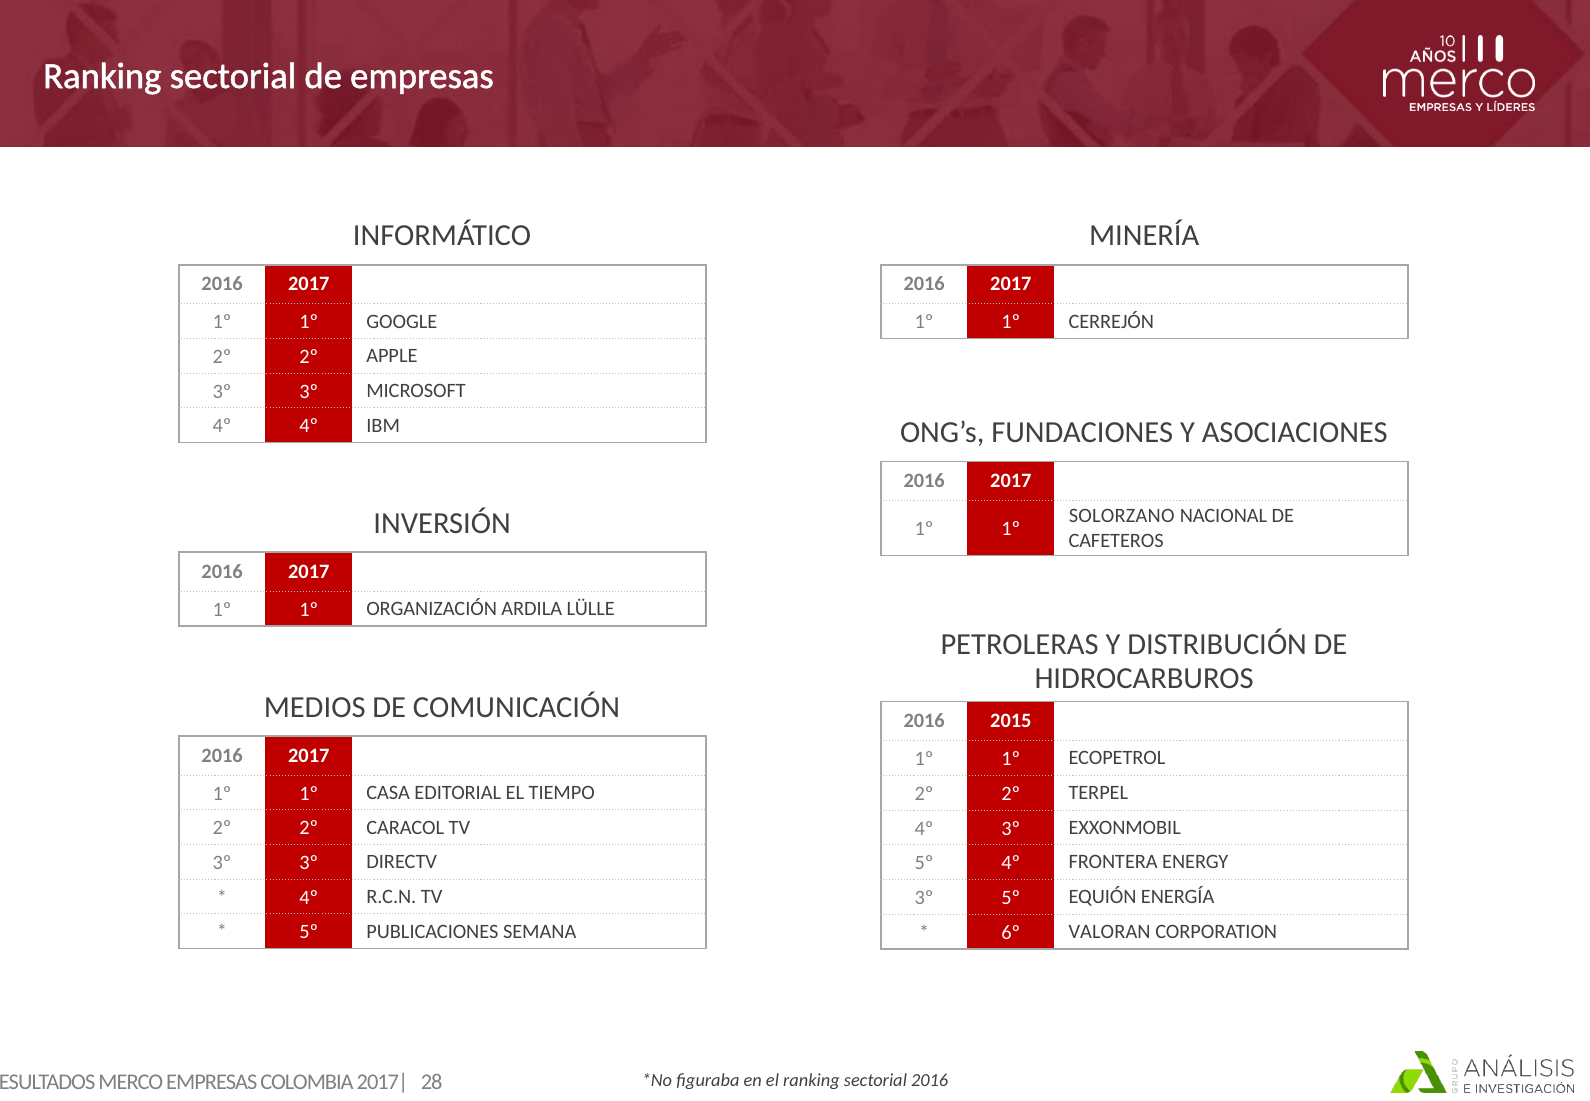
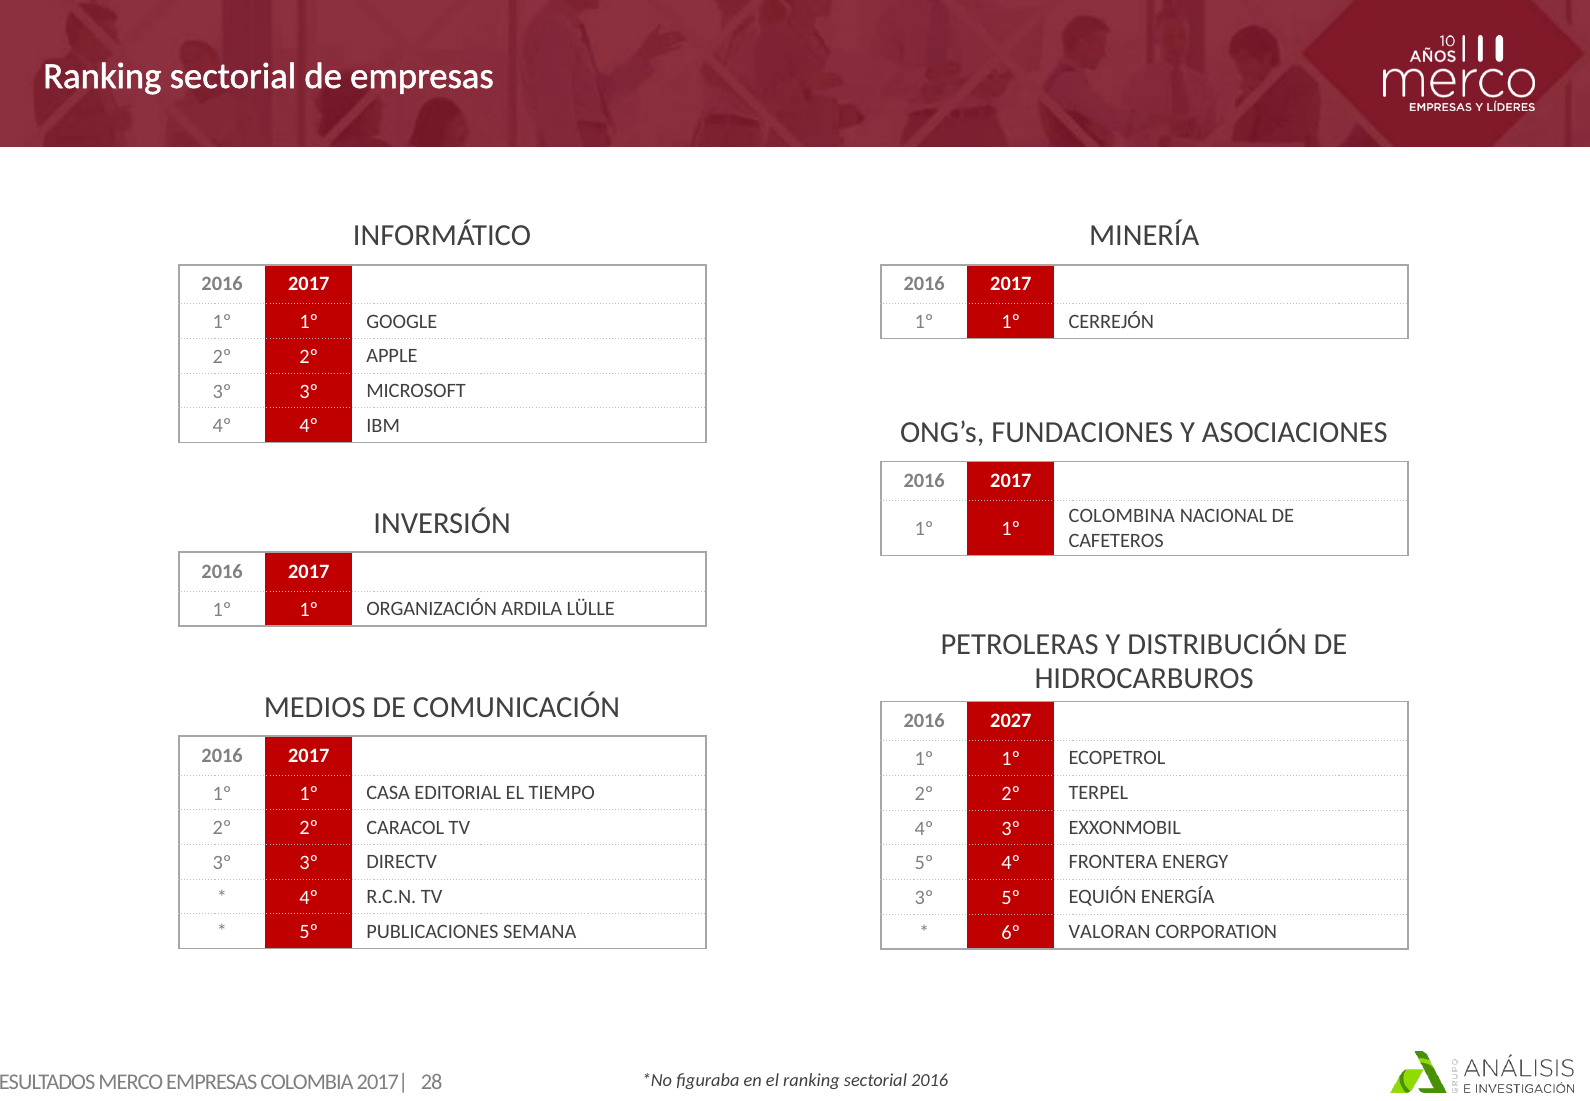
SOLORZANO: SOLORZANO -> COLOMBINA (1122, 516)
2015: 2015 -> 2027 (1011, 721)
